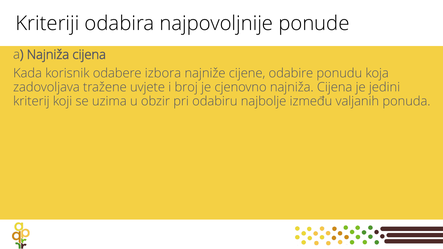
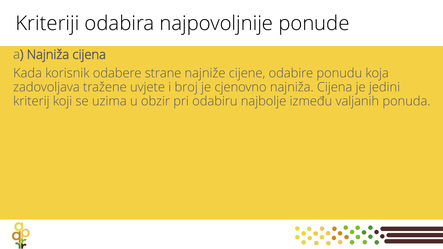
izbora: izbora -> strane (163, 73)
